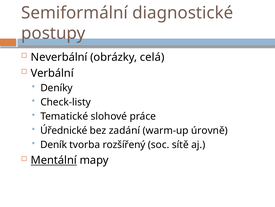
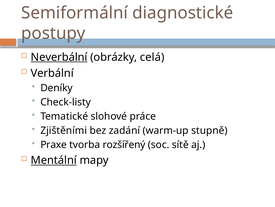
Neverbální underline: none -> present (59, 57)
Úřednické: Úřednické -> Zjištěními (64, 130)
úrovně: úrovně -> stupně (209, 130)
Deník: Deník -> Praxe (54, 144)
